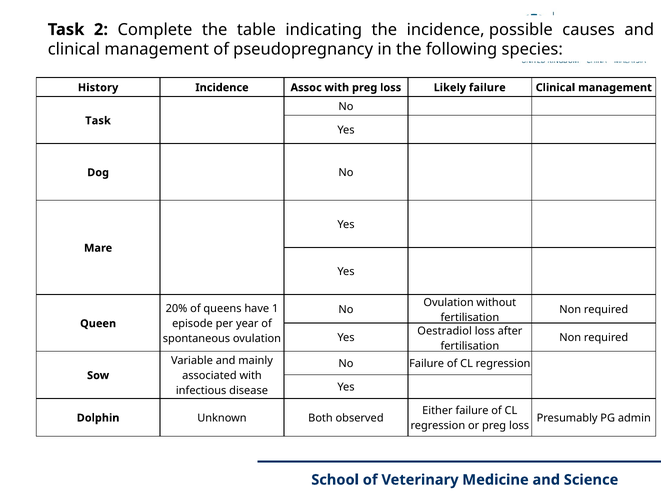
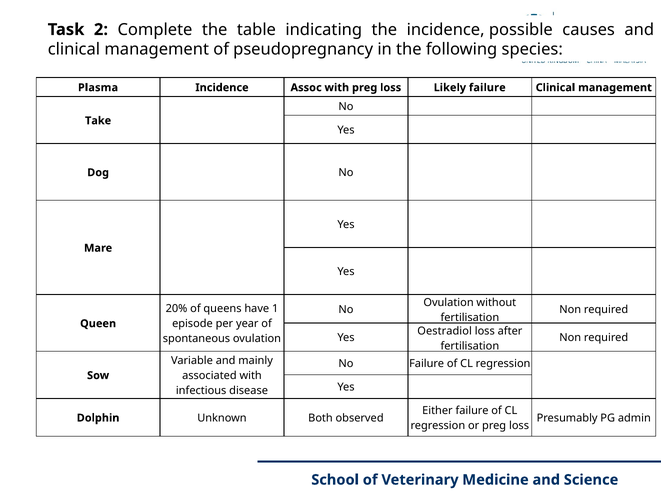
History: History -> Plasma (98, 88)
Task: Task -> Take (98, 121)
